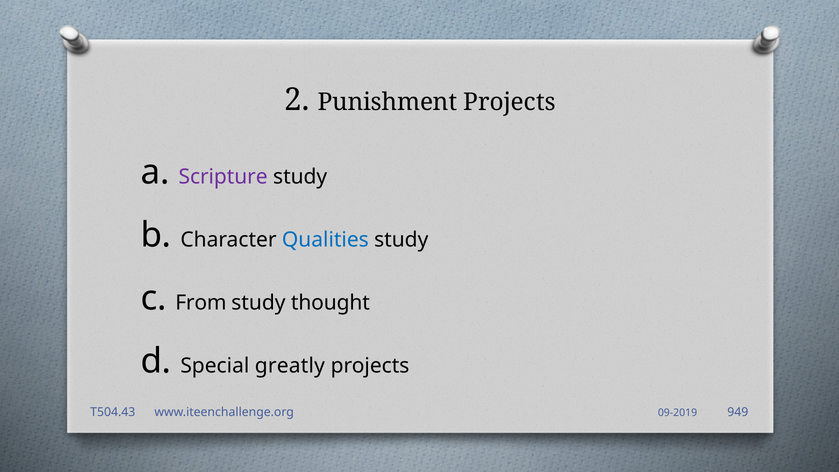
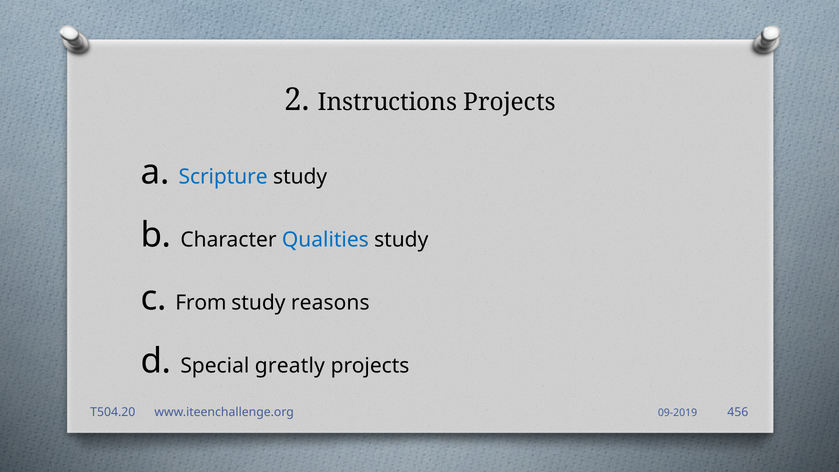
Punishment: Punishment -> Instructions (387, 102)
Scripture colour: purple -> blue (223, 177)
thought: thought -> reasons (330, 303)
T504.43: T504.43 -> T504.20 (113, 412)
949: 949 -> 456 (738, 412)
